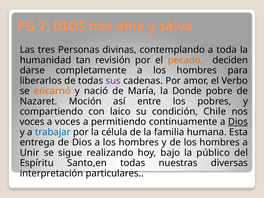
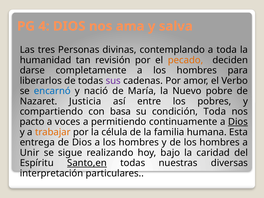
7: 7 -> 4 (44, 26)
encarnó colour: orange -> blue (52, 91)
Donde: Donde -> Nuevo (187, 91)
Moción: Moción -> Justicia (85, 101)
laico: laico -> basa (120, 112)
condición Chile: Chile -> Toda (215, 112)
voces: voces -> pacto (32, 122)
trabajar colour: blue -> orange (53, 132)
público: público -> caridad (213, 153)
Santo,en underline: none -> present (87, 163)
